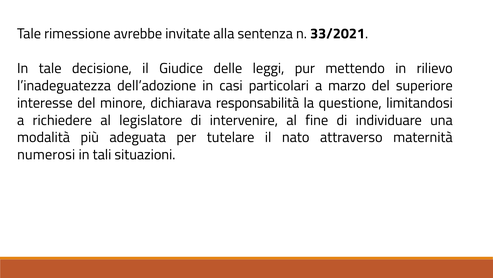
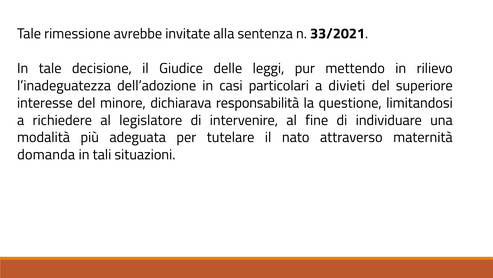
marzo: marzo -> divieti (347, 85)
numerosi: numerosi -> domanda (46, 154)
